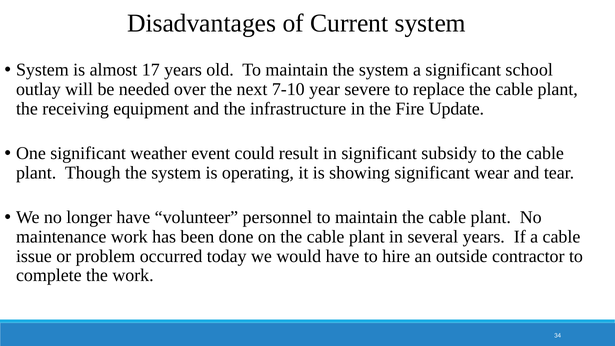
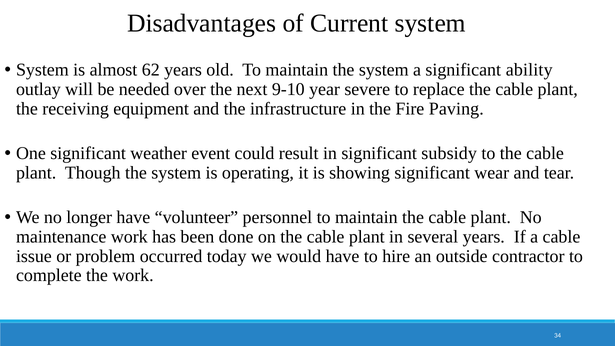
17: 17 -> 62 (151, 70)
school: school -> ability (529, 70)
7-10: 7-10 -> 9-10 (288, 89)
Update: Update -> Paving (456, 109)
